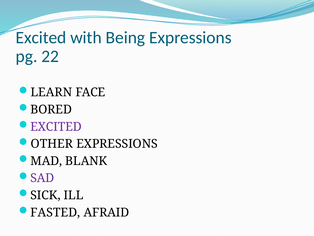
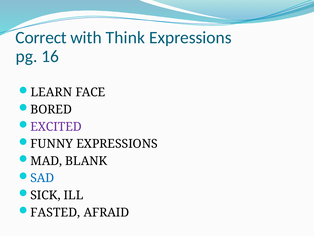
Excited: Excited -> Correct (41, 37)
Being: Being -> Think (125, 37)
22: 22 -> 16 (50, 56)
OTHER: OTHER -> FUNNY (52, 144)
SAD colour: purple -> blue (42, 178)
